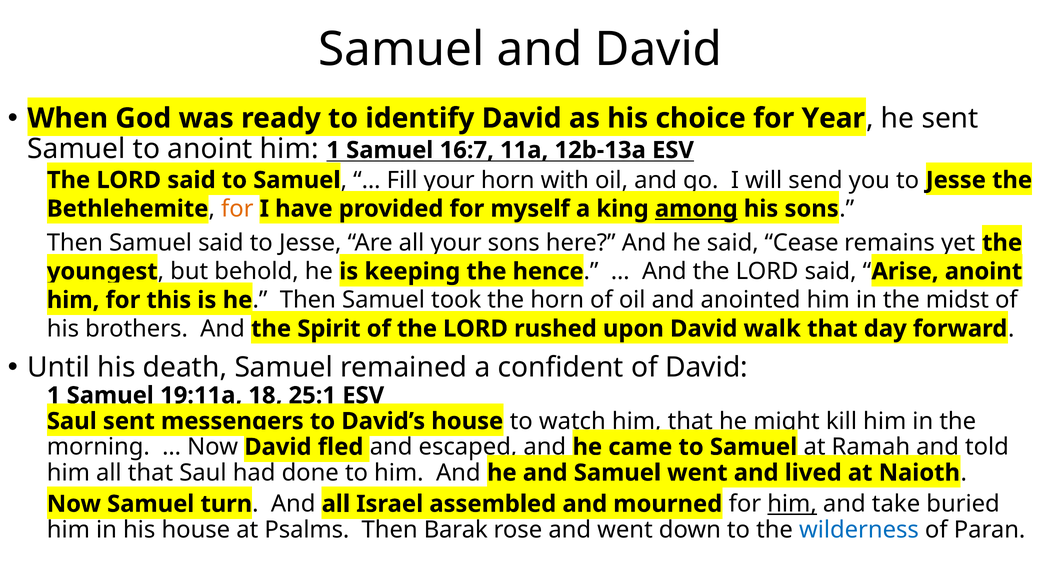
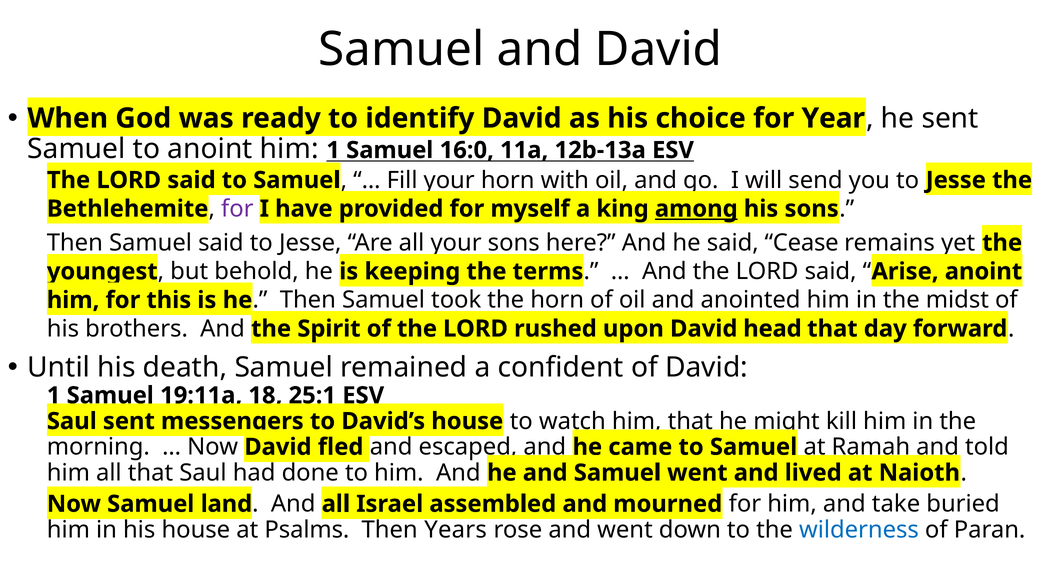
16:7: 16:7 -> 16:0 (467, 150)
for colour: orange -> purple (237, 209)
hence: hence -> terms (548, 271)
walk: walk -> head (772, 328)
turn: turn -> land (226, 504)
him underline: present -> none (792, 504)
Barak: Barak -> Years (456, 529)
